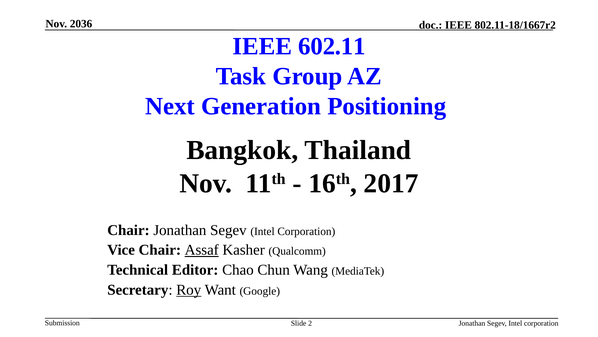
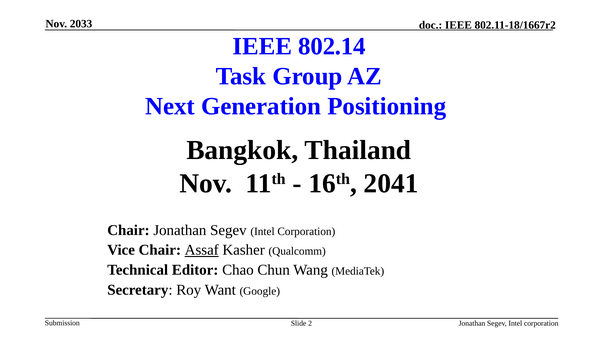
2036: 2036 -> 2033 (81, 24)
602.11: 602.11 -> 802.14 (332, 46)
2017: 2017 -> 2041 (391, 183)
Roy underline: present -> none (189, 289)
